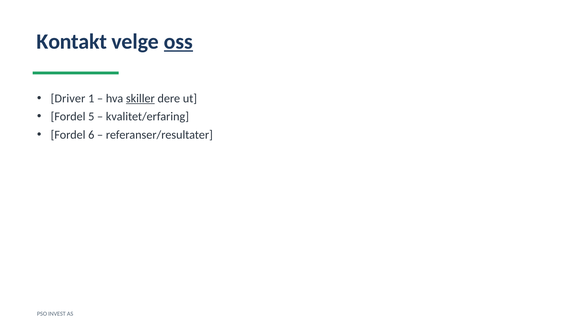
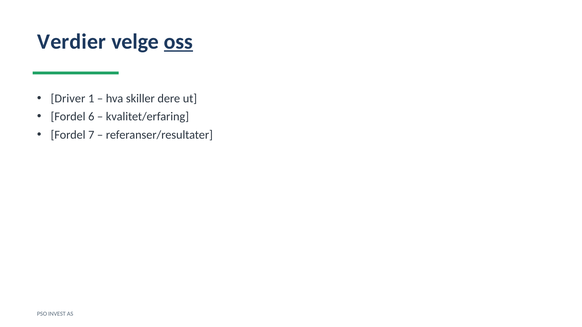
Kontakt: Kontakt -> Verdier (72, 42)
skiller underline: present -> none (140, 99)
5: 5 -> 6 (91, 117)
6: 6 -> 7 (91, 135)
